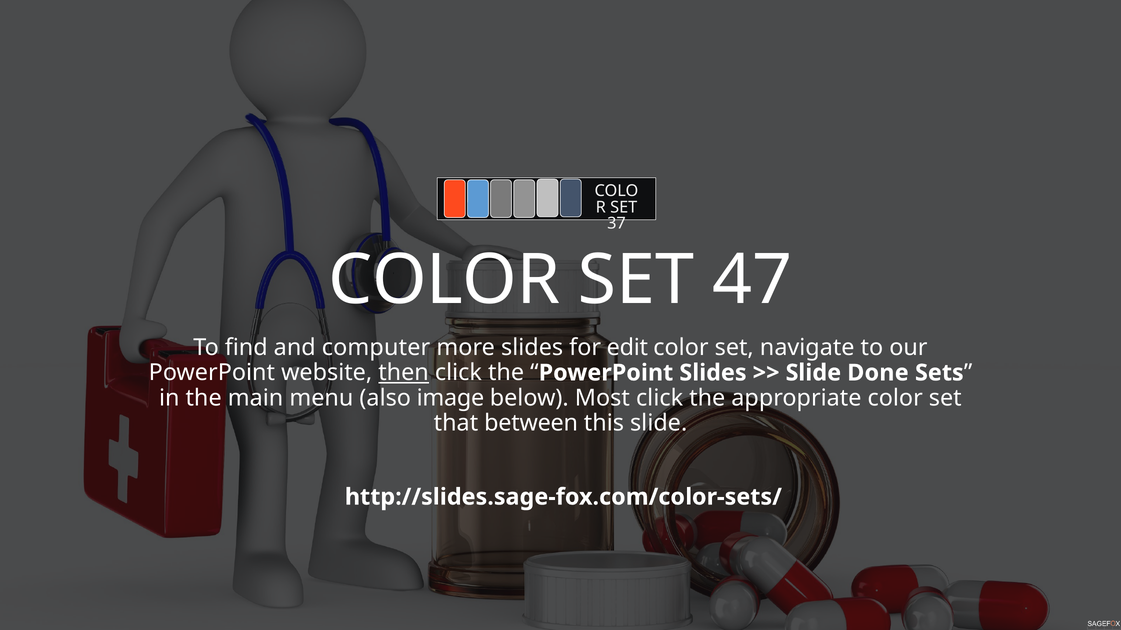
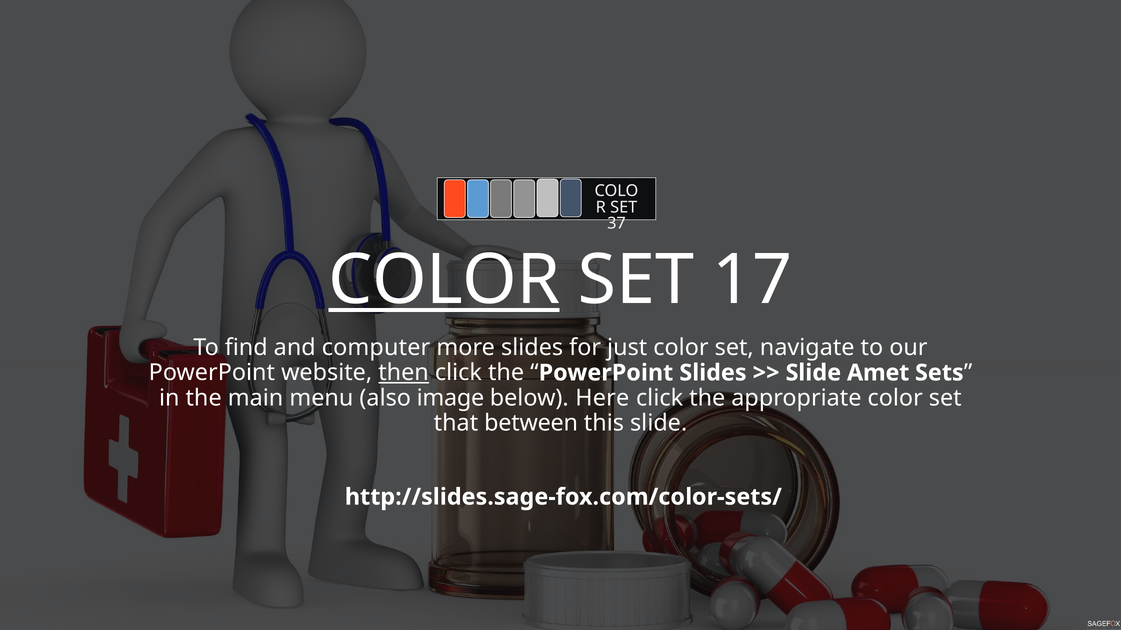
COLOR underline: none -> present (444, 280)
47: 47 -> 17 (752, 280)
edit: edit -> just (627, 348)
Done: Done -> Amet (878, 373)
Most: Most -> Here (602, 398)
